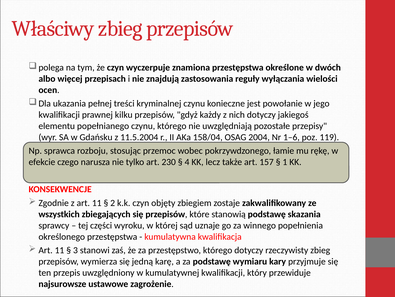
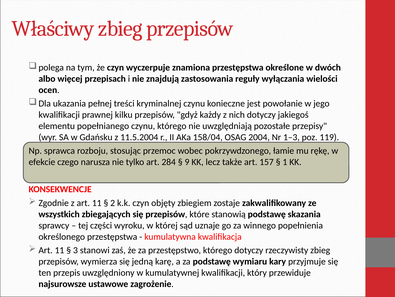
1–6: 1–6 -> 1–3 (291, 137)
230: 230 -> 284 (169, 162)
4: 4 -> 9 (187, 162)
